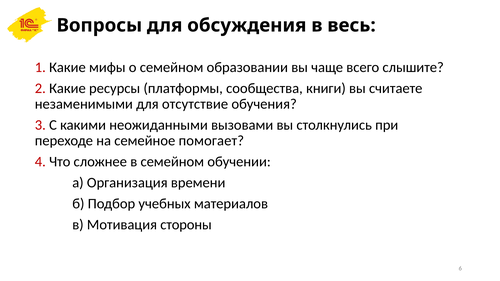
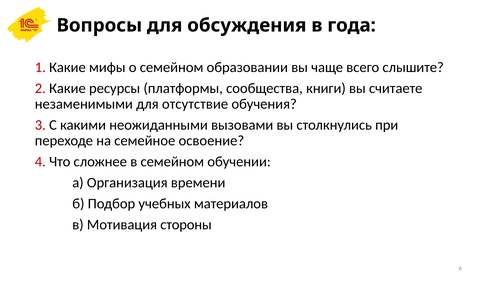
весь: весь -> года (352, 25)
помогает: помогает -> освоение (211, 141)
